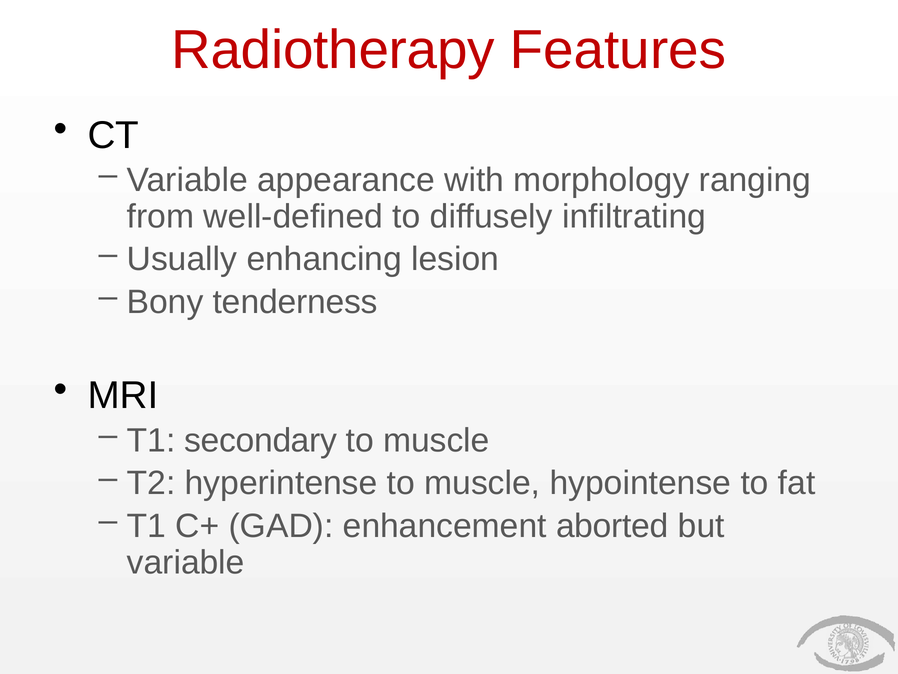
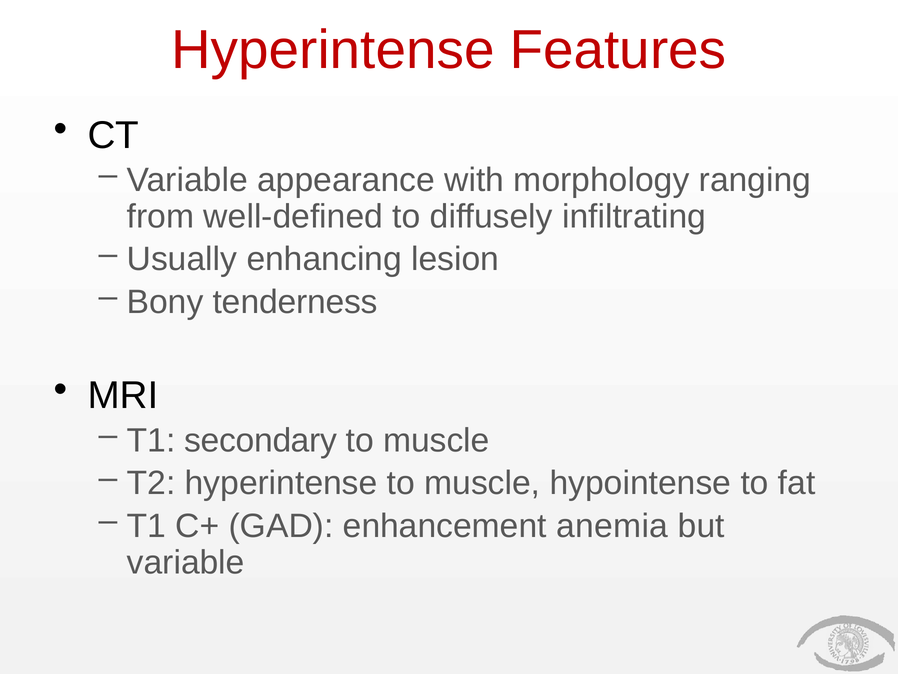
Radiotherapy: Radiotherapy -> Hyperintense (333, 50)
aborted: aborted -> anemia (612, 526)
